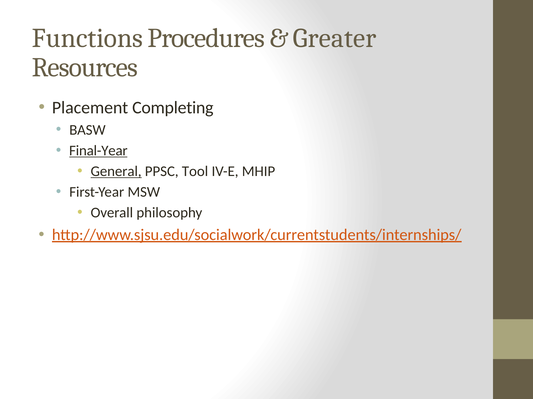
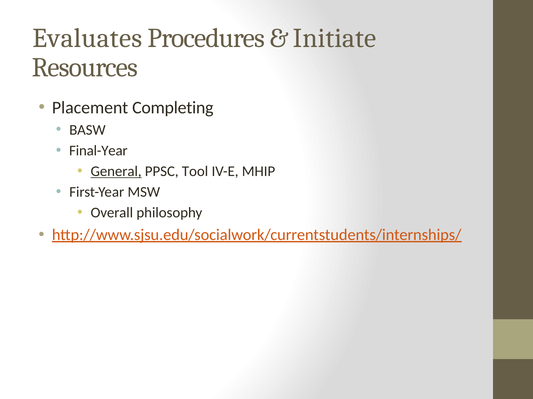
Functions: Functions -> Evaluates (87, 38)
Greater: Greater -> Initiate (335, 38)
Final-Year underline: present -> none (98, 151)
